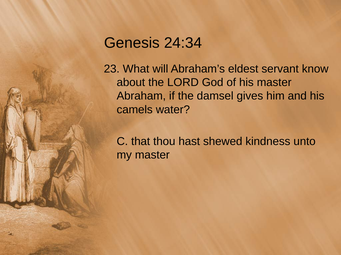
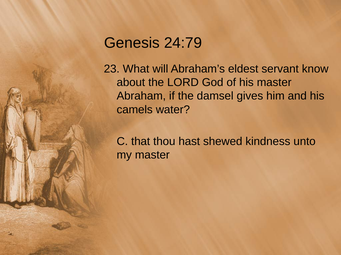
24:34: 24:34 -> 24:79 (183, 43)
